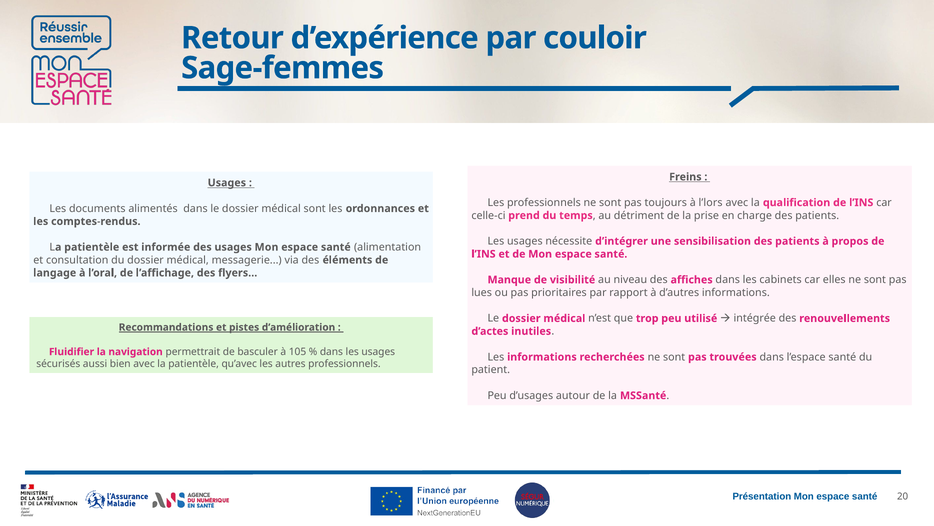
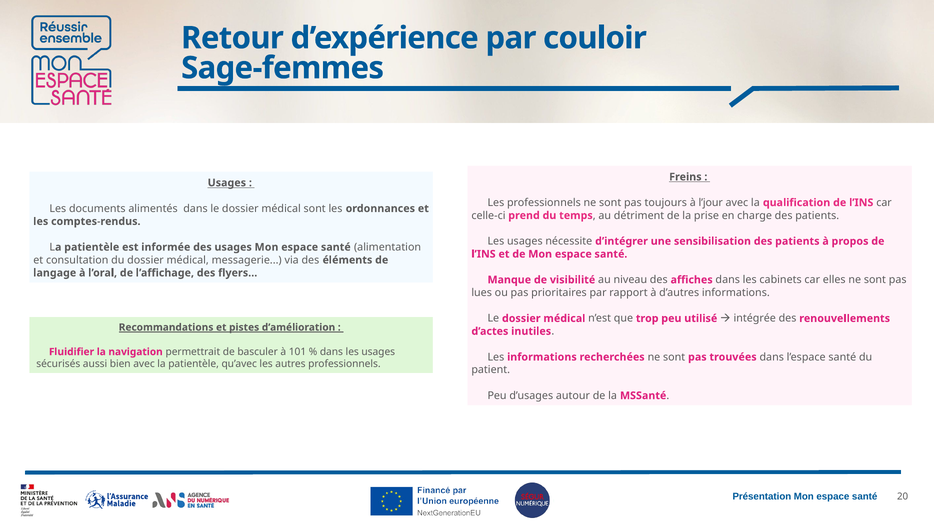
l’lors: l’lors -> l’jour (711, 202)
105: 105 -> 101 (298, 351)
